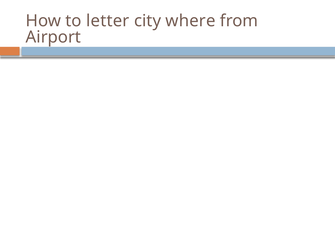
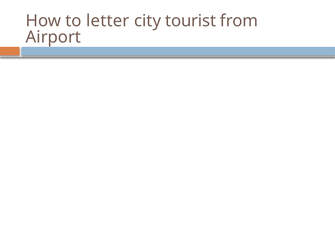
where: where -> tourist (191, 21)
